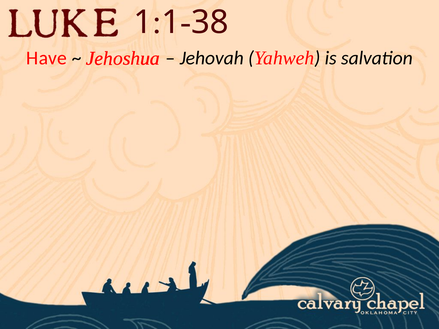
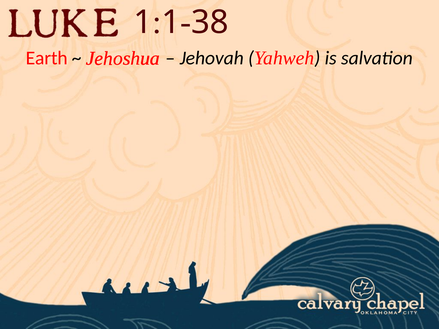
Have: Have -> Earth (47, 58)
